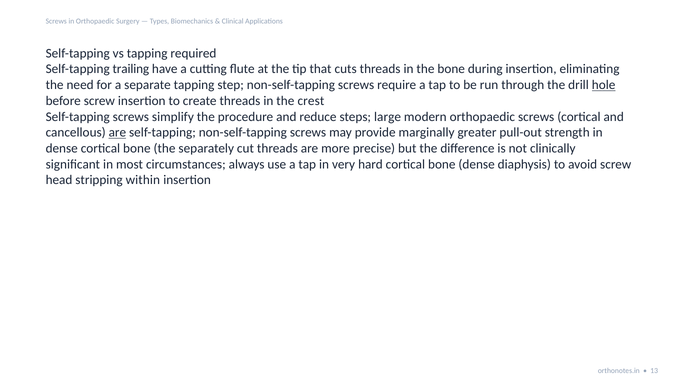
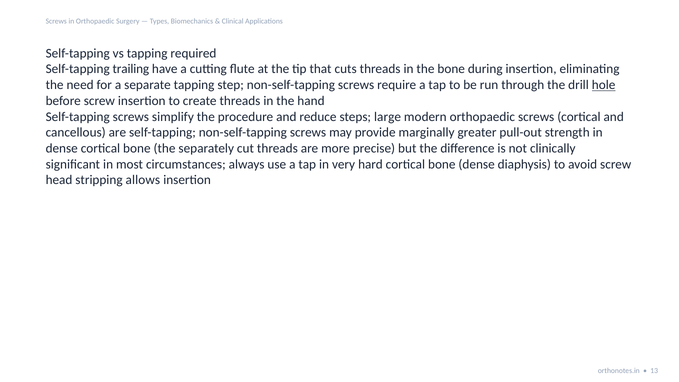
crest: crest -> hand (311, 101)
are underline: present -> none (117, 133)
within: within -> allows (143, 180)
